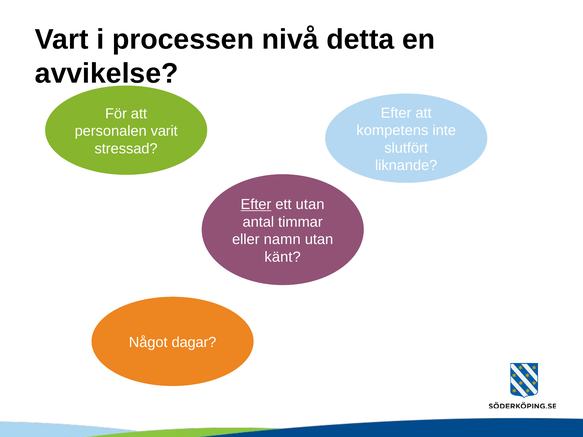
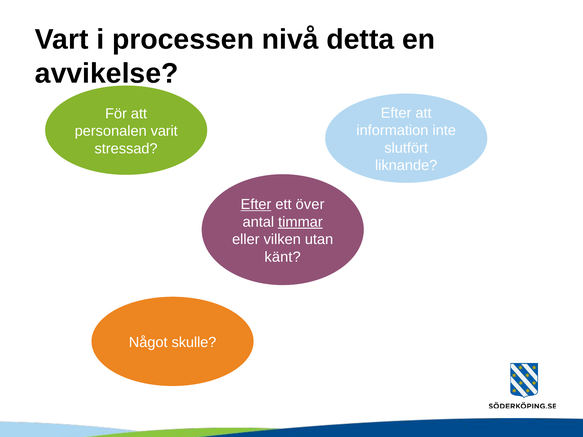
kompetens: kompetens -> information (392, 131)
ett utan: utan -> över (310, 205)
timmar underline: none -> present (300, 222)
namn: namn -> vilken (282, 240)
dagar: dagar -> skulle (194, 343)
